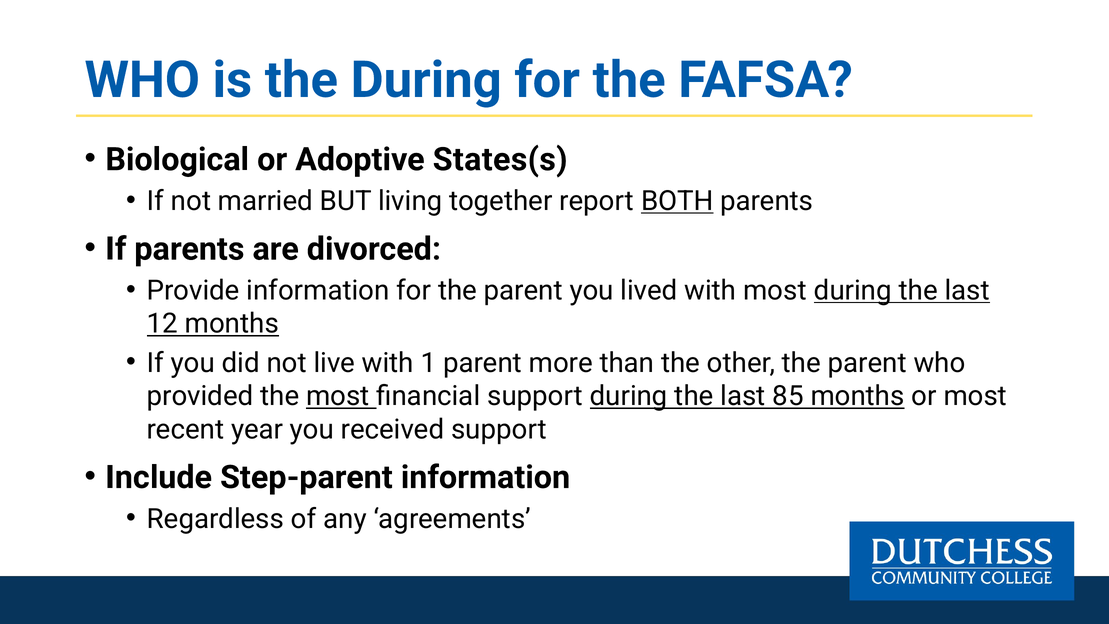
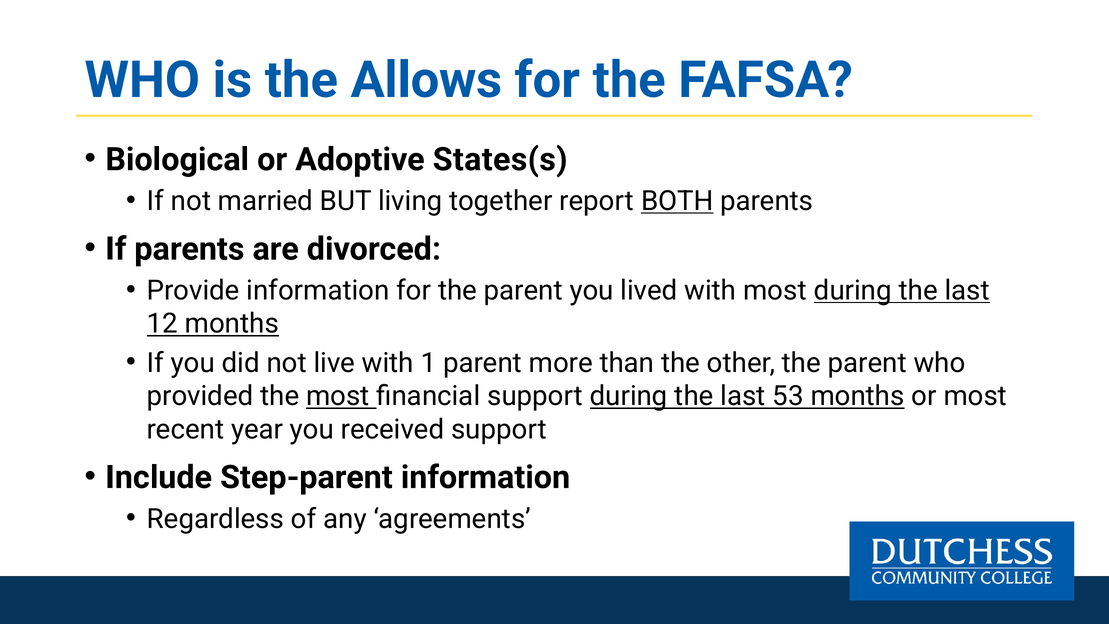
the During: During -> Allows (426, 80)
85: 85 -> 53 (788, 396)
